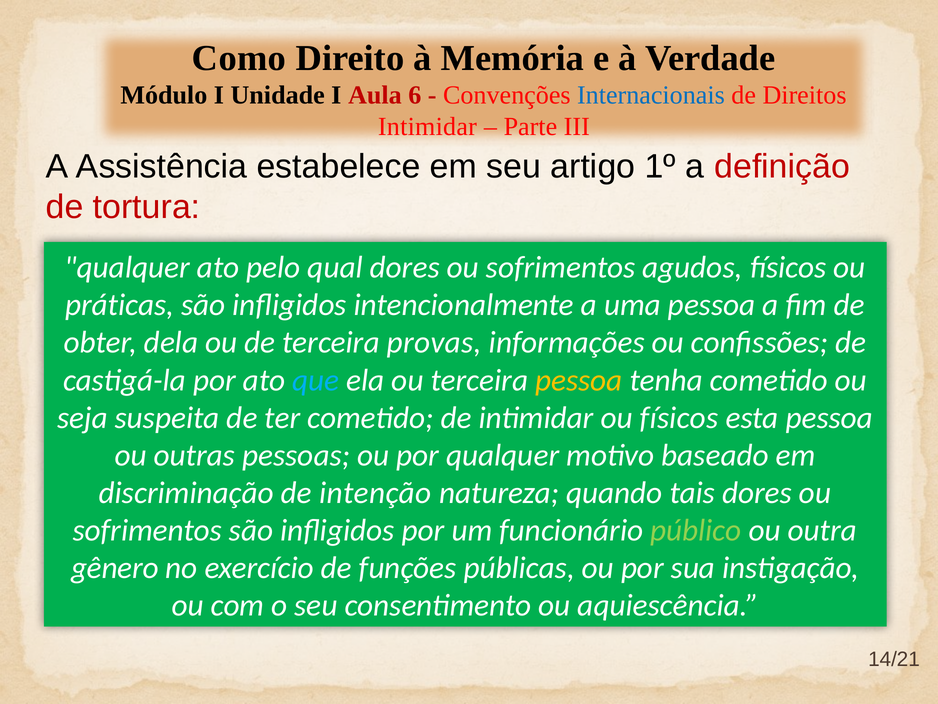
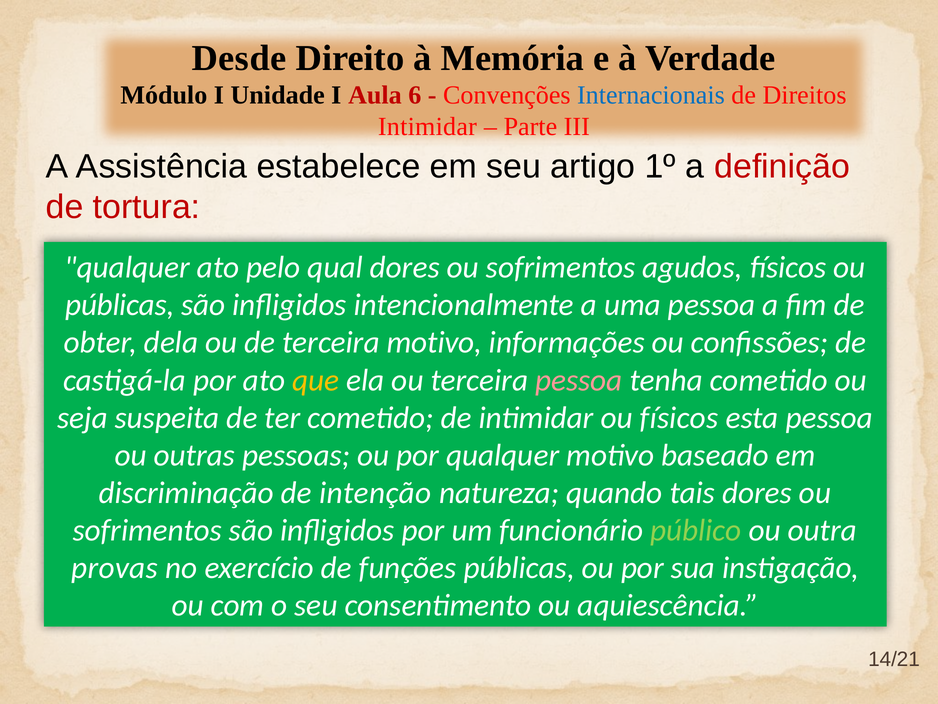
Como: Como -> Desde (239, 58)
práticas: práticas -> públicas (120, 305)
terceira provas: provas -> motivo (434, 342)
que colour: light blue -> yellow (316, 380)
pessoa colour: yellow -> pink (579, 380)
gênero: gênero -> provas (115, 568)
